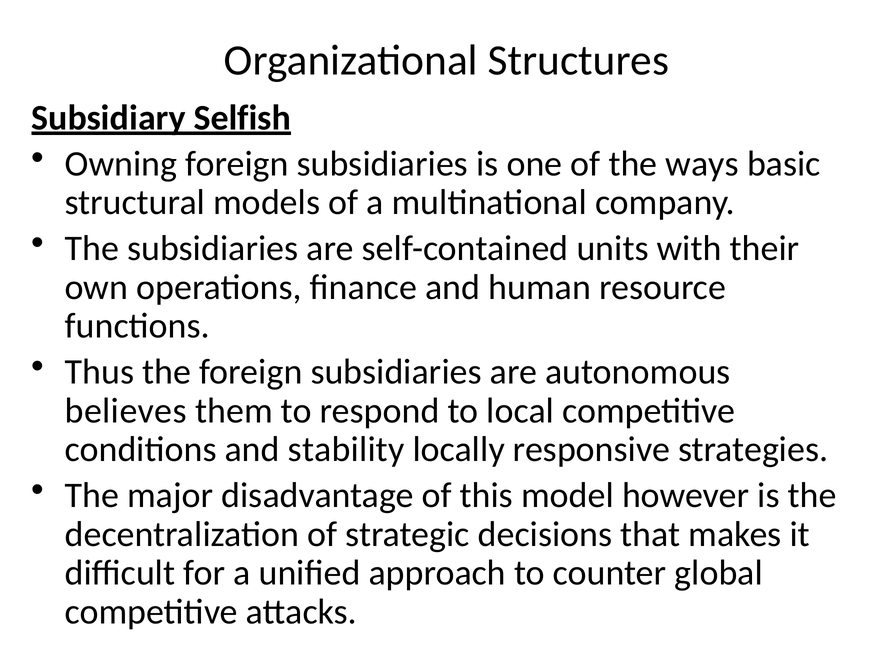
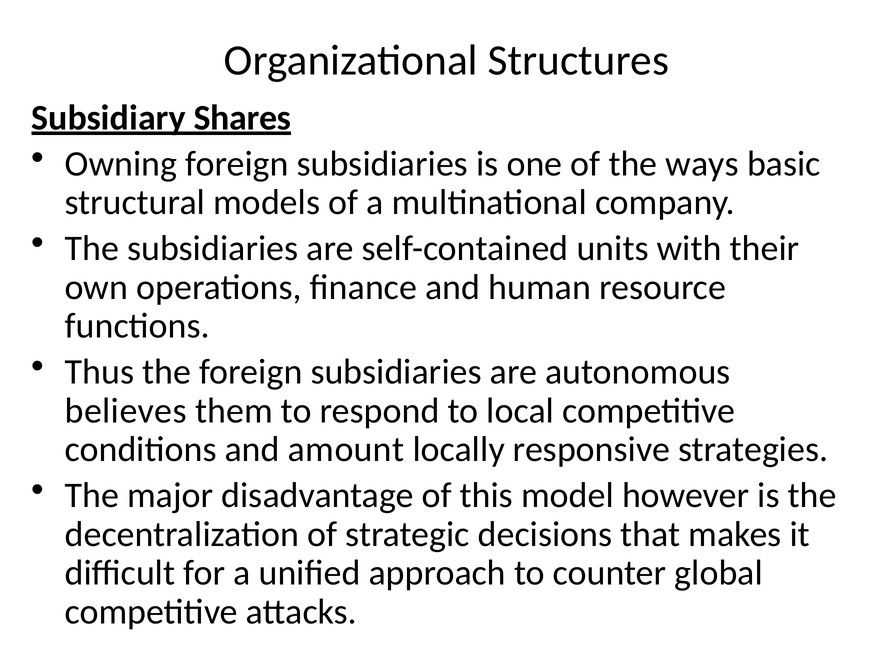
Selfish: Selfish -> Shares (243, 118)
stability: stability -> amount (346, 450)
